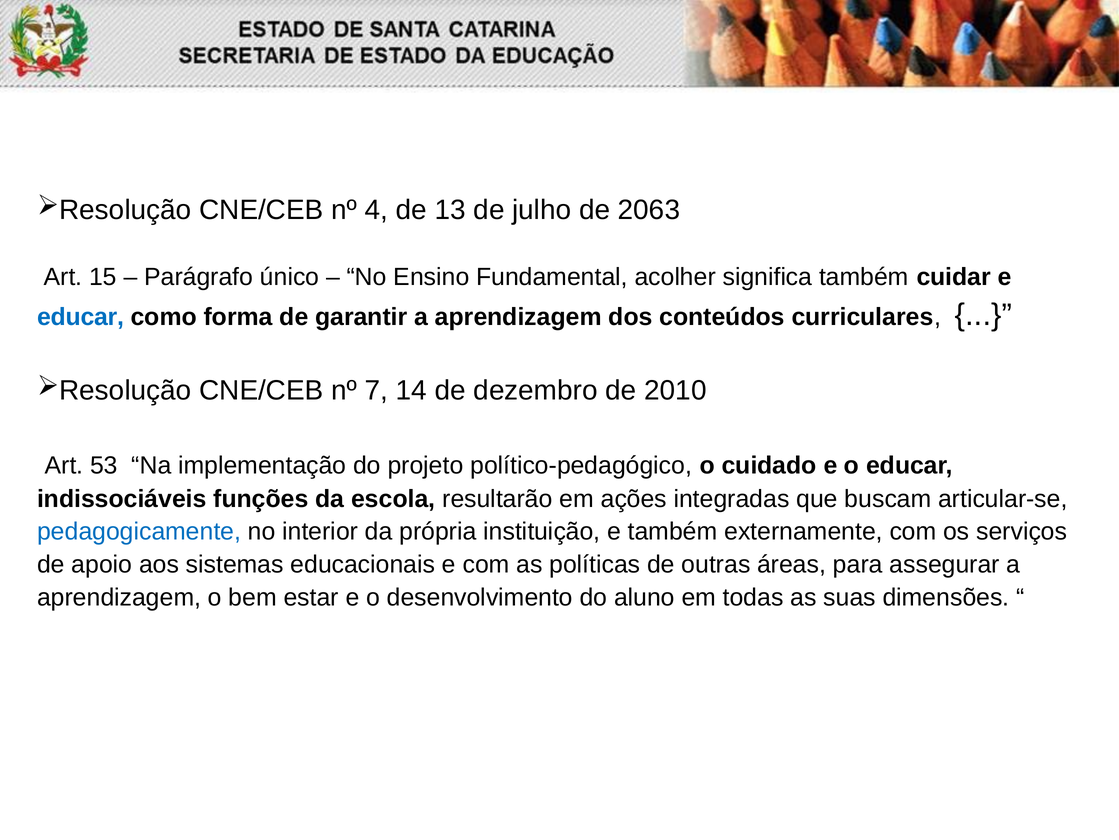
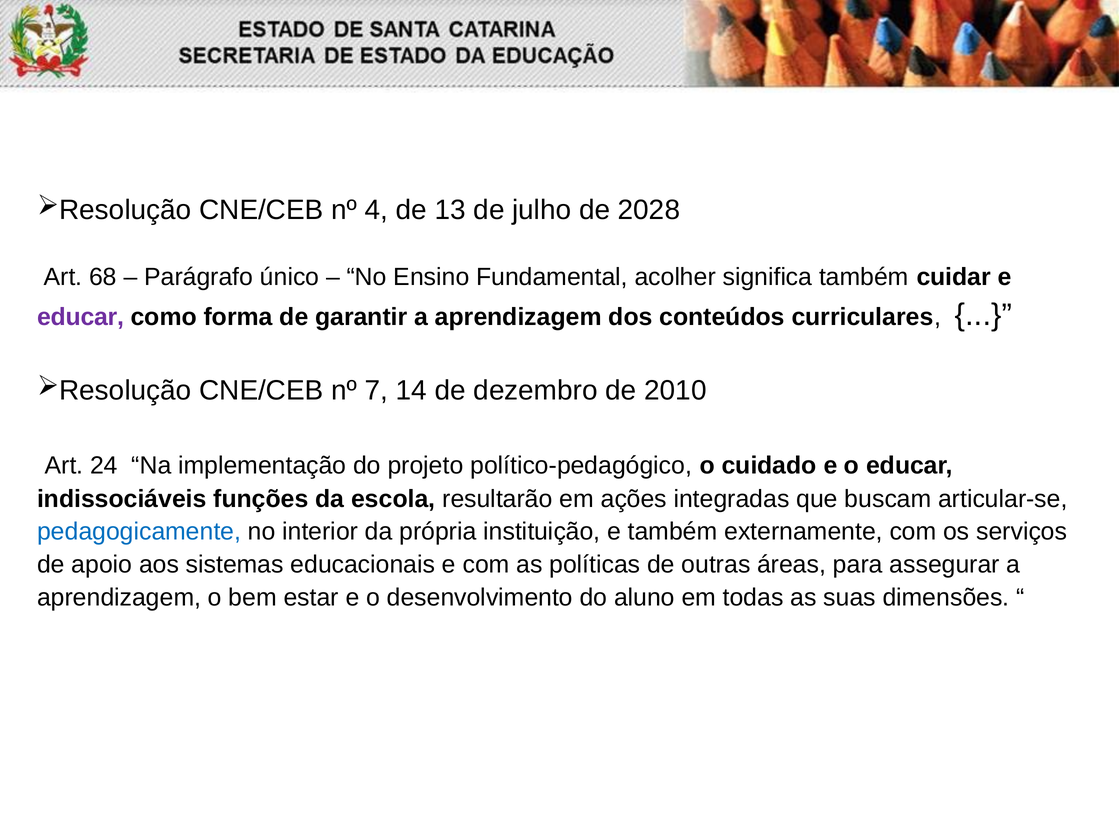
2063: 2063 -> 2028 (649, 210)
15: 15 -> 68 (103, 277)
educar colour: blue -> purple (81, 317)
53: 53 -> 24 (104, 465)
